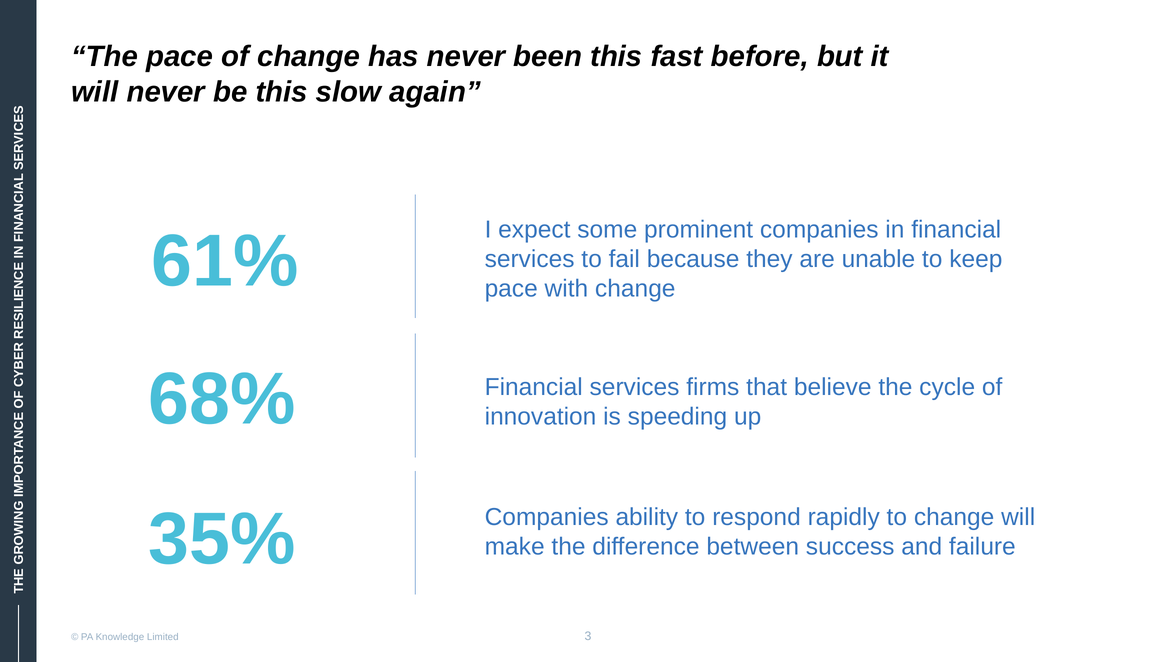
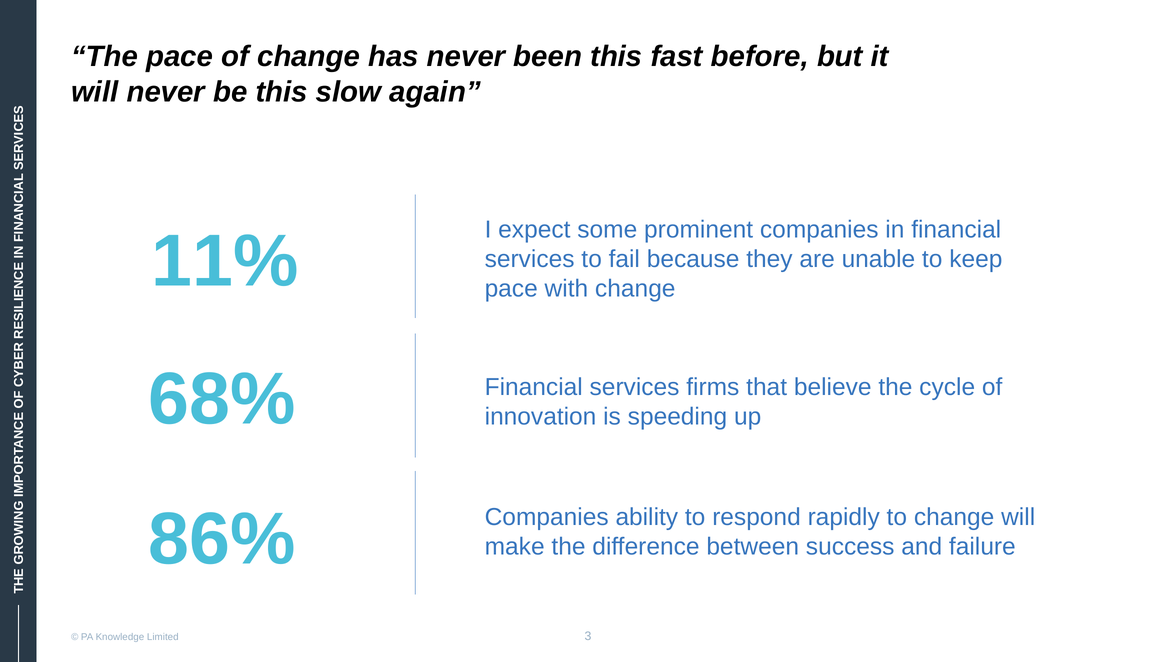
61%: 61% -> 11% (225, 261)
35%: 35% -> 86% (222, 539)
